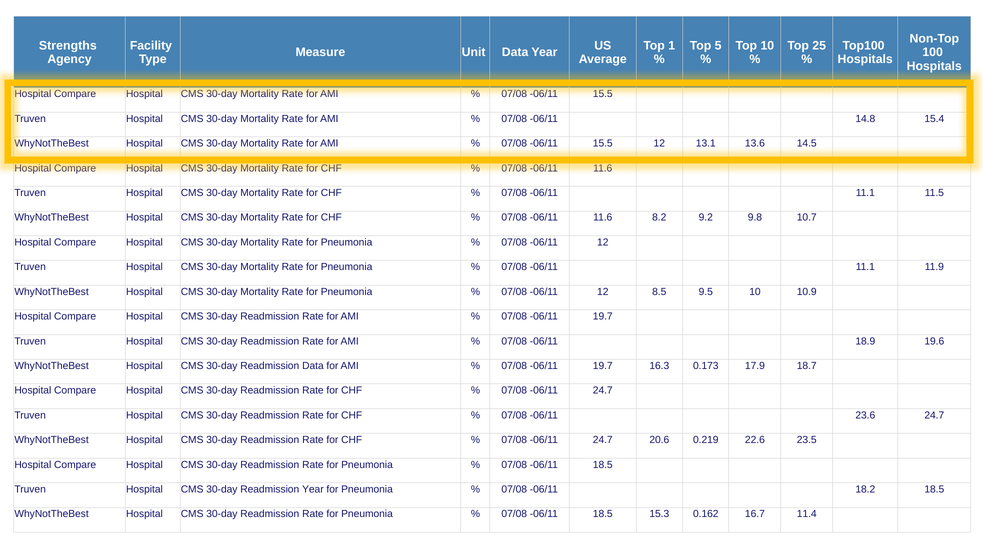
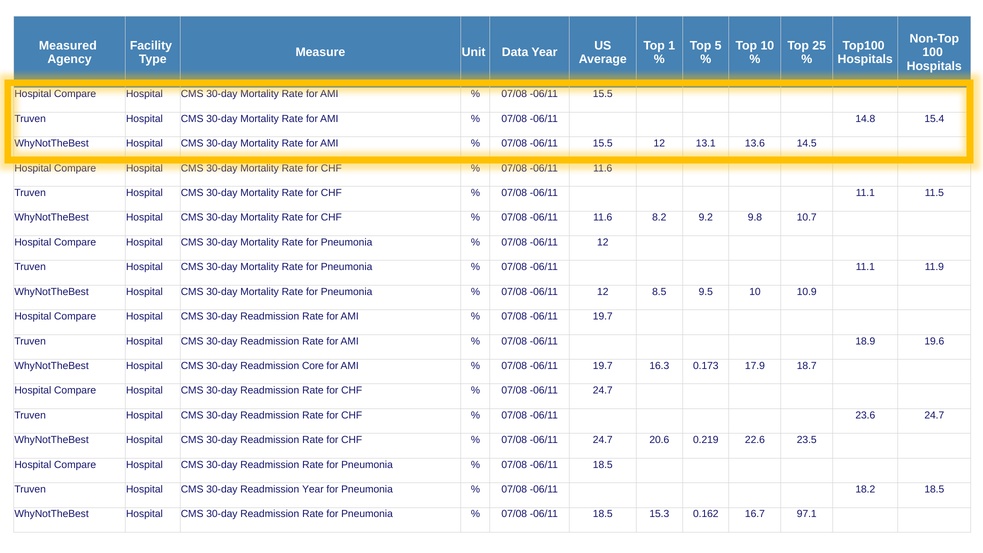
Strengths: Strengths -> Measured (68, 46)
Readmission Data: Data -> Core (313, 366)
11.4: 11.4 -> 97.1 (807, 514)
